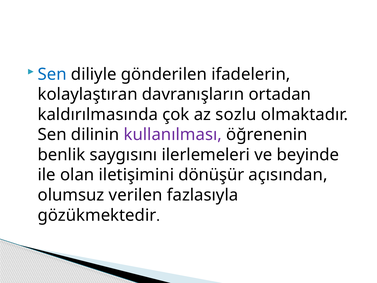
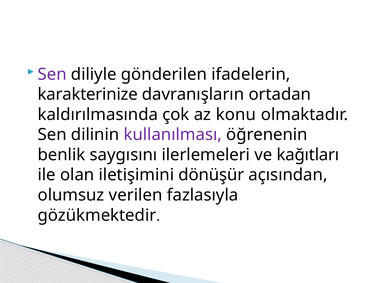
Sen colour: blue -> purple (52, 74)
kolaylaştıran: kolaylaştıran -> karakterinize (88, 94)
sozlu: sozlu -> konu (236, 114)
beyinde: beyinde -> kağıtları (308, 155)
